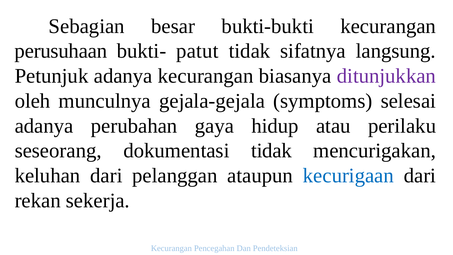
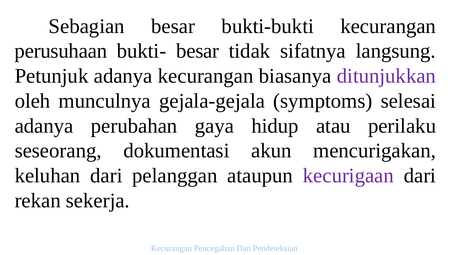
bukti- patut: patut -> besar (198, 51)
dokumentasi tidak: tidak -> akun (271, 151)
kecurigaan colour: blue -> purple (348, 176)
